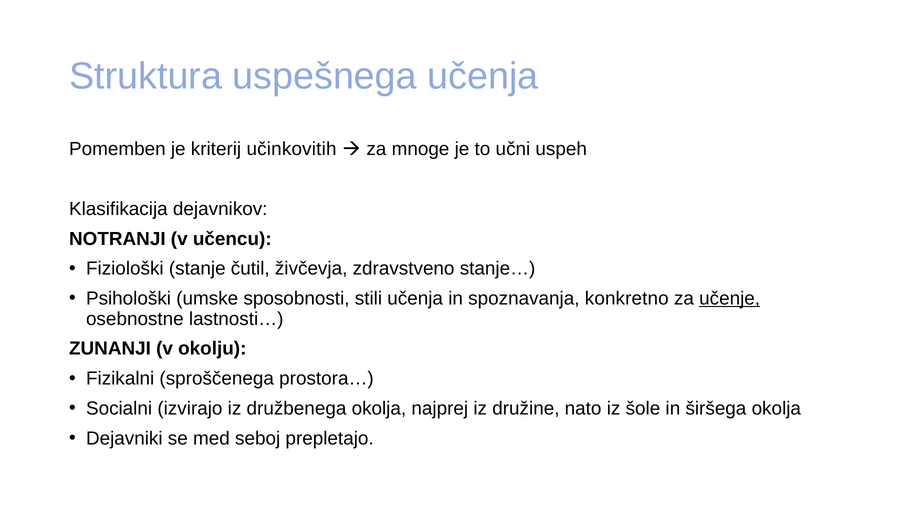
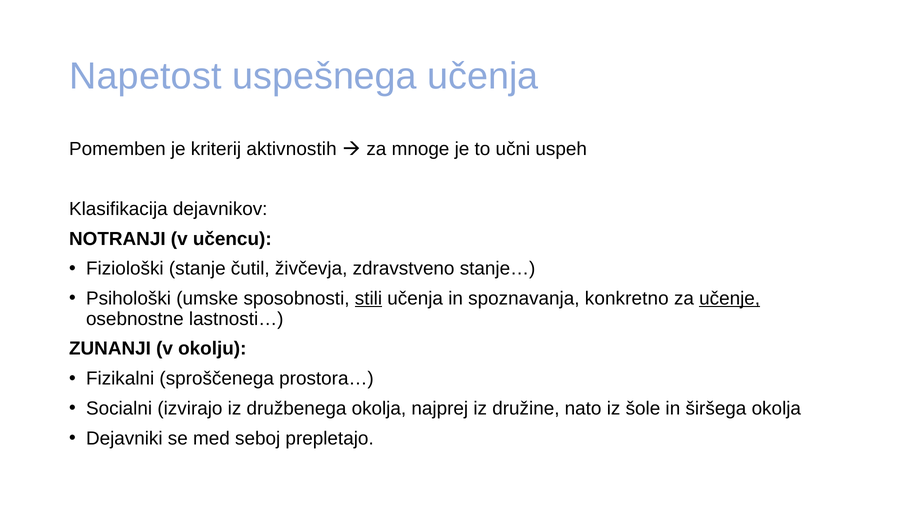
Struktura: Struktura -> Napetost (145, 76)
učinkovitih: učinkovitih -> aktivnostih (292, 149)
stili underline: none -> present (368, 298)
